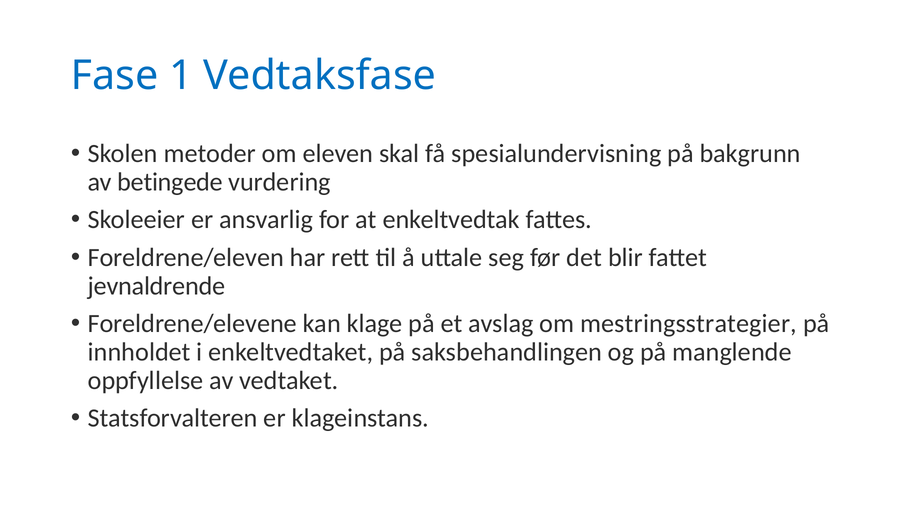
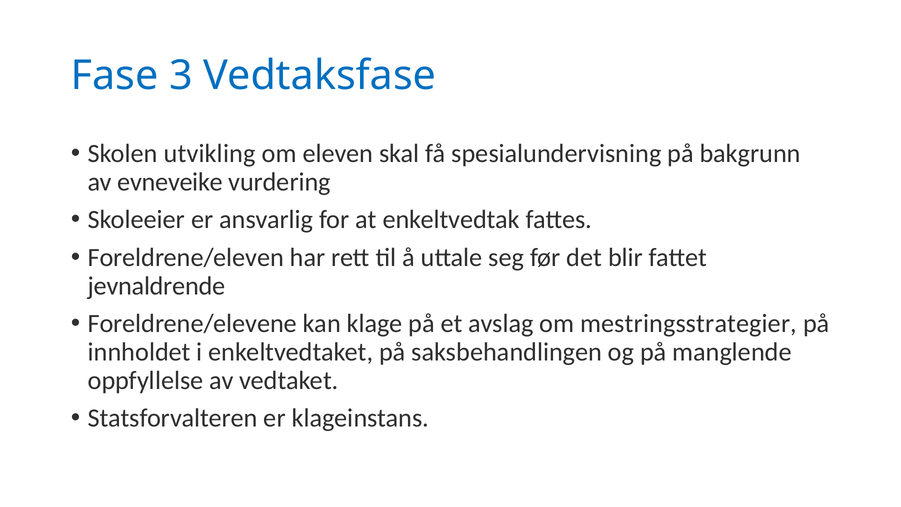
1: 1 -> 3 (181, 76)
metoder: metoder -> utvikling (210, 153)
betingede: betingede -> evneveike (170, 182)
